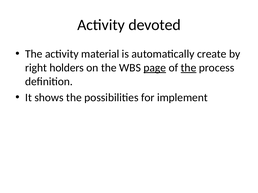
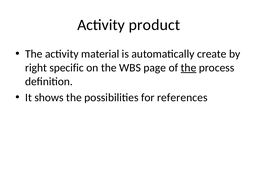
devoted: devoted -> product (154, 25)
holders: holders -> specific (67, 68)
page underline: present -> none (155, 68)
implement: implement -> references (182, 98)
